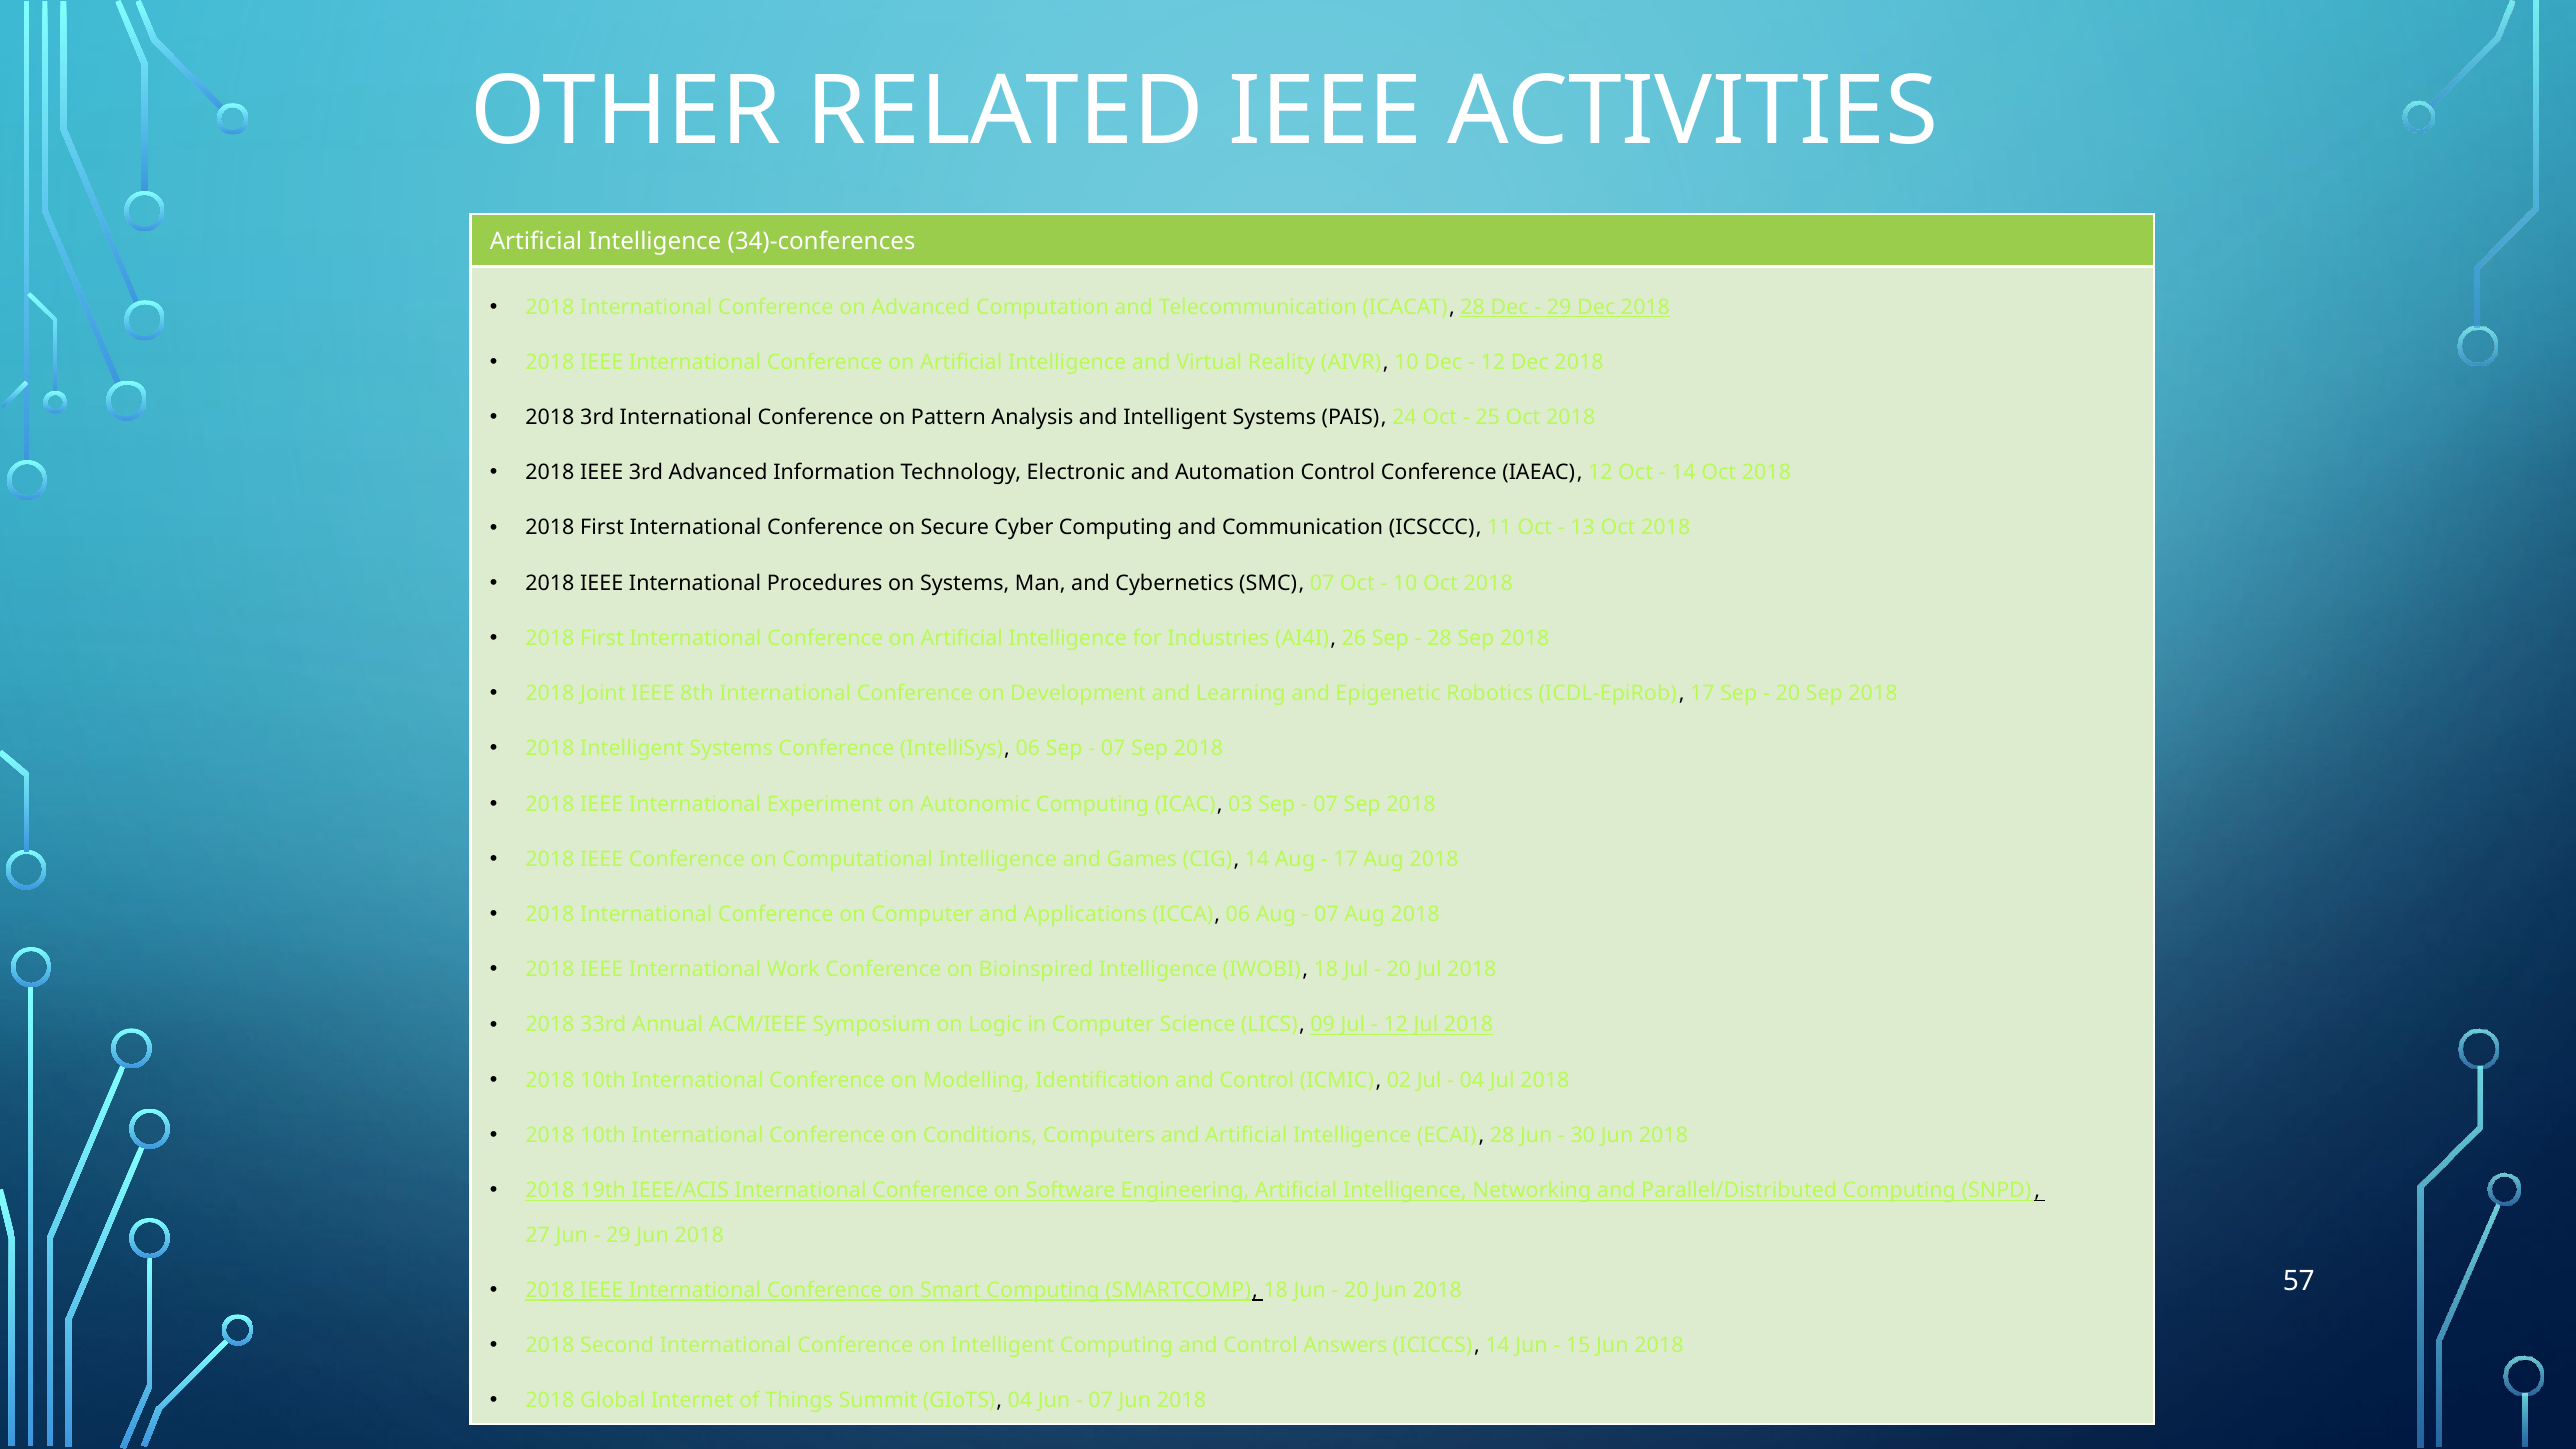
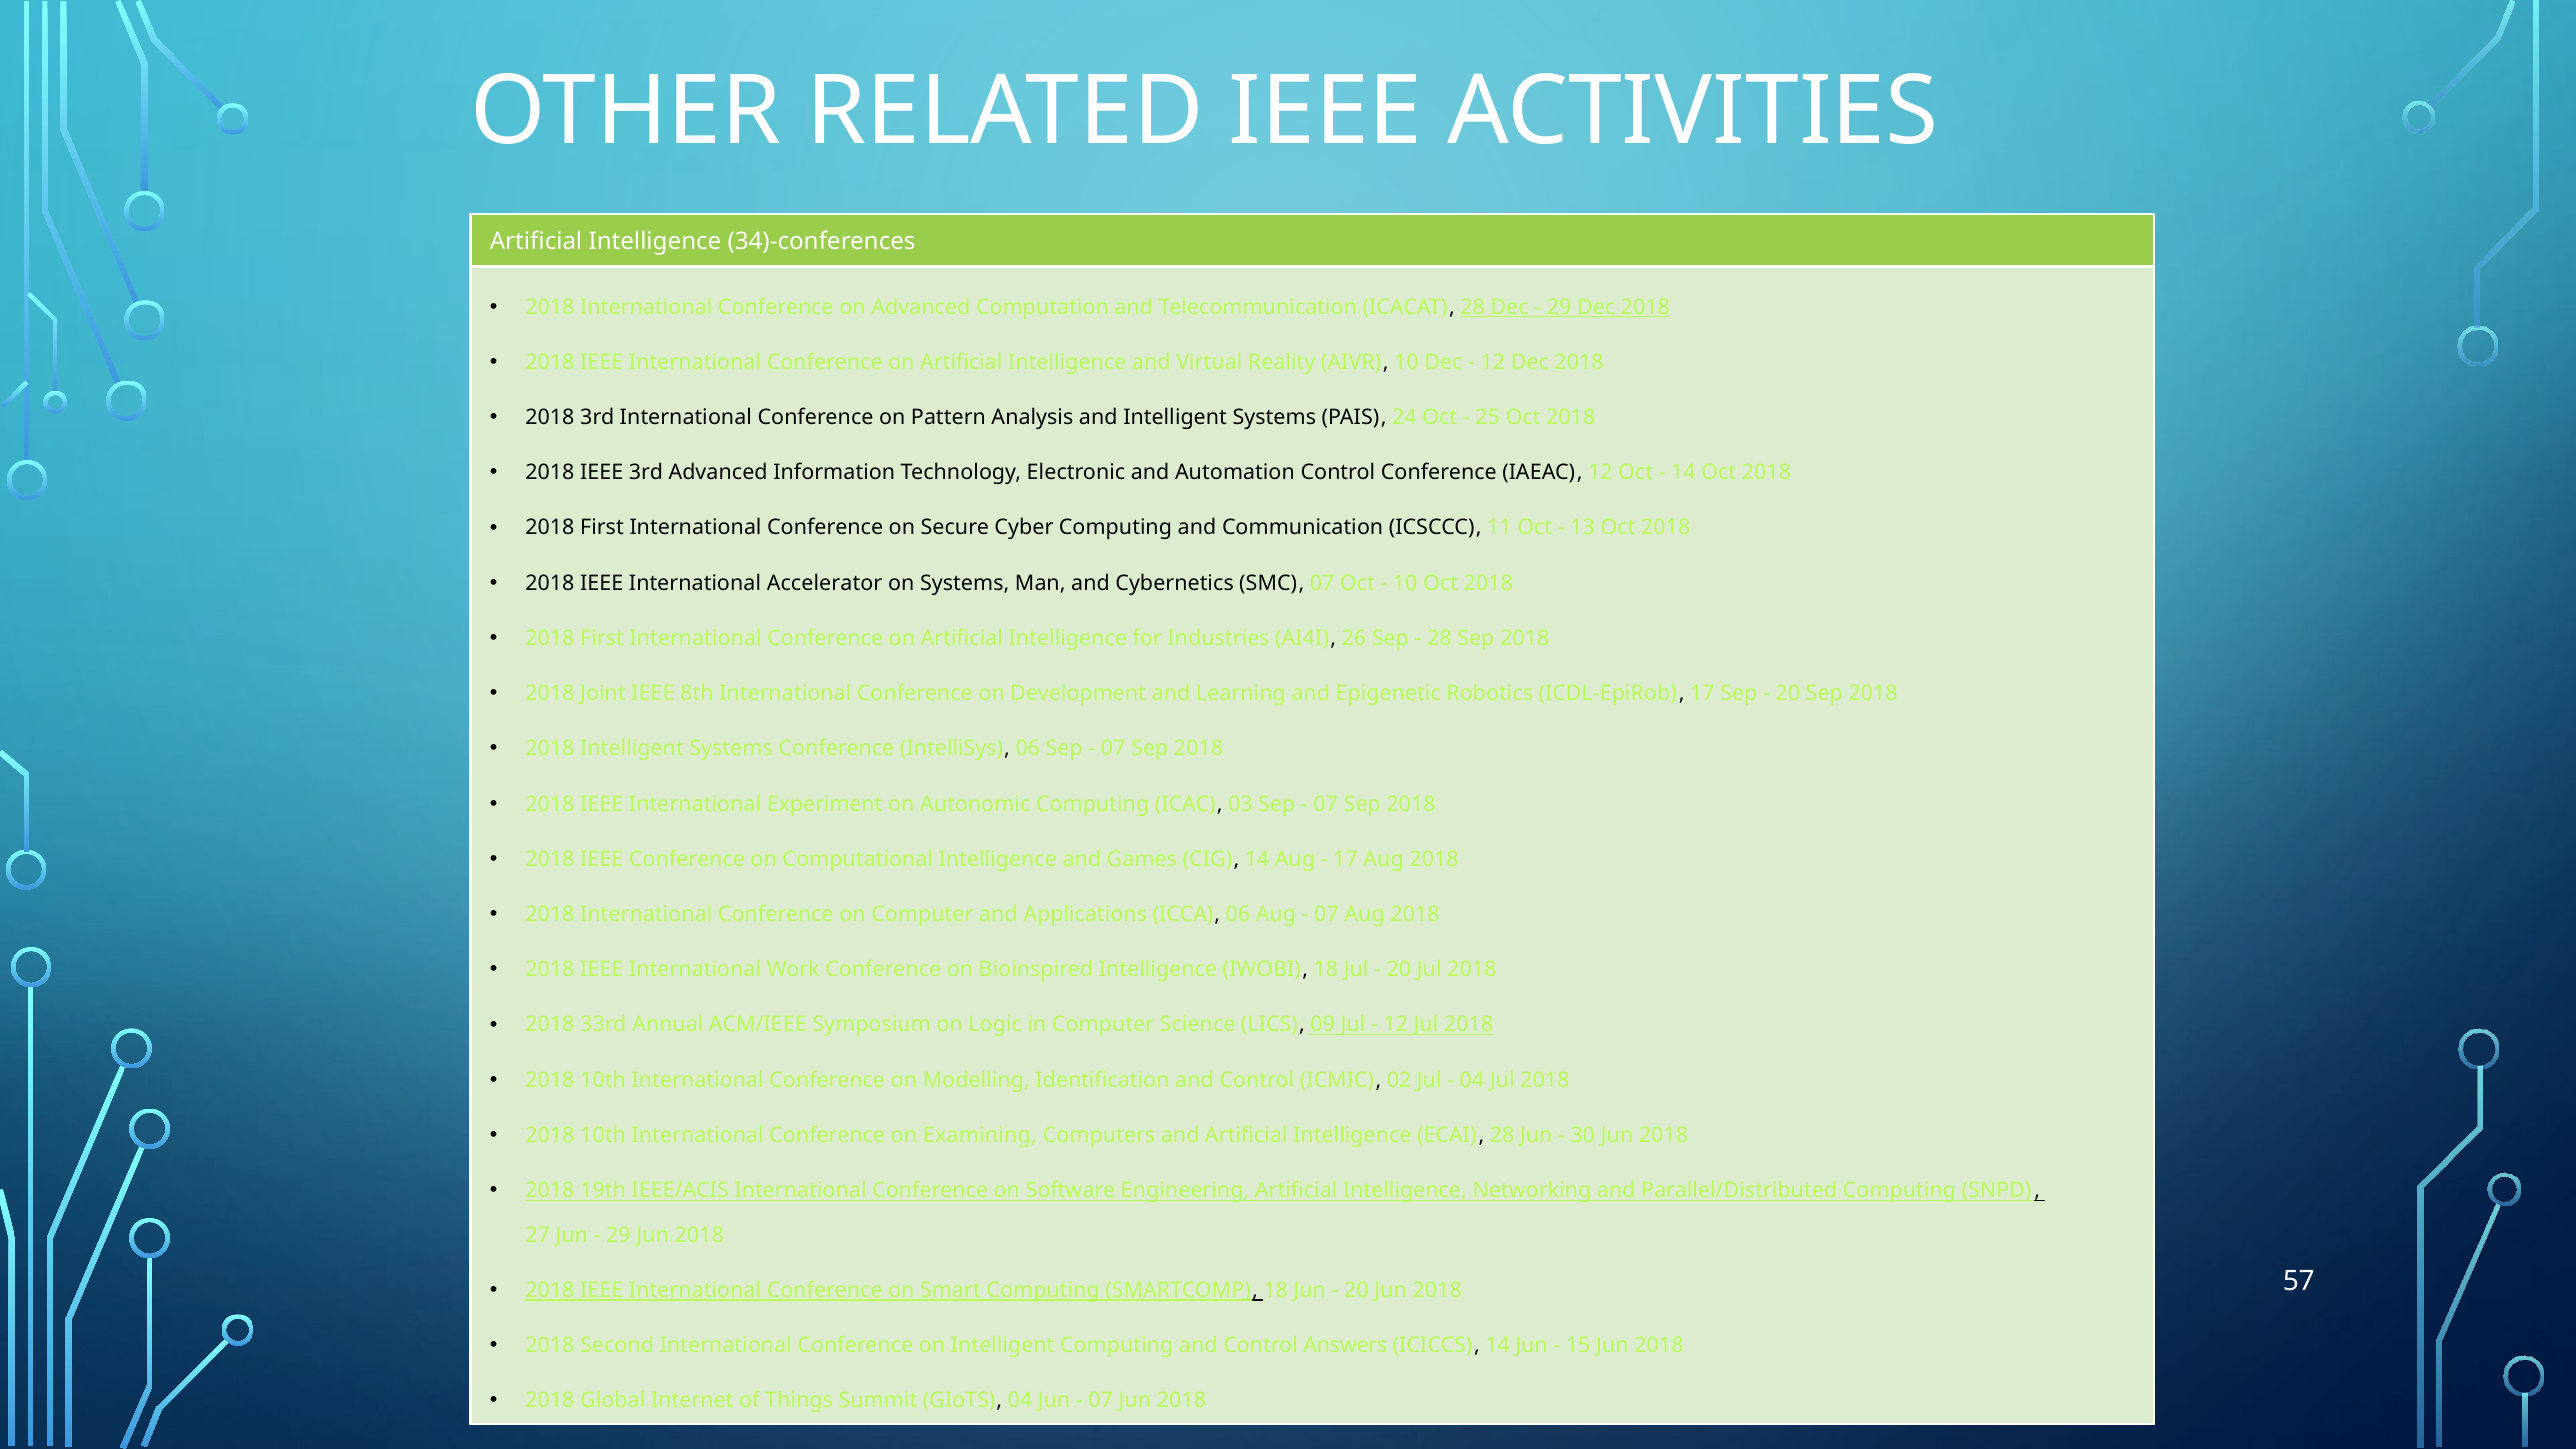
Procedures: Procedures -> Accelerator (825, 583)
Conditions: Conditions -> Examining (980, 1135)
